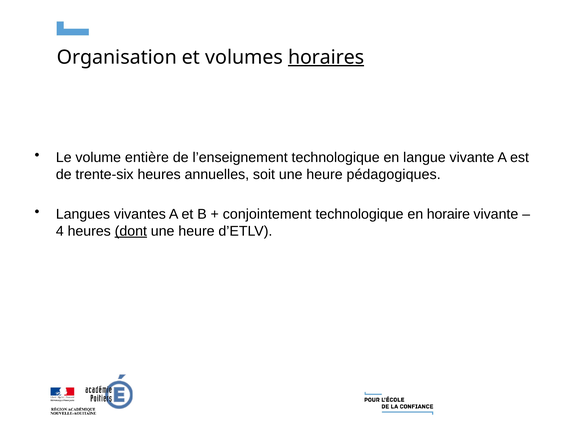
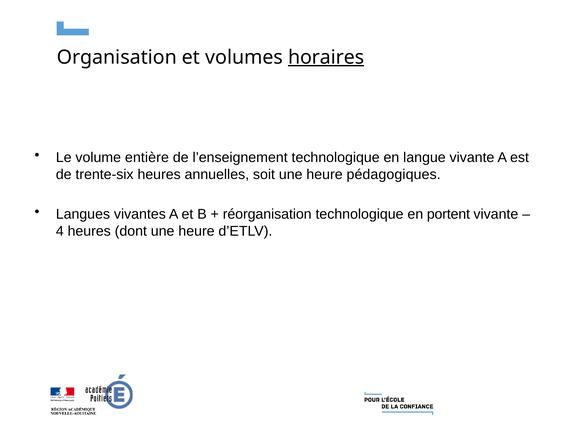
conjointement: conjointement -> réorganisation (267, 214)
horaire: horaire -> portent (448, 214)
dont underline: present -> none (131, 231)
